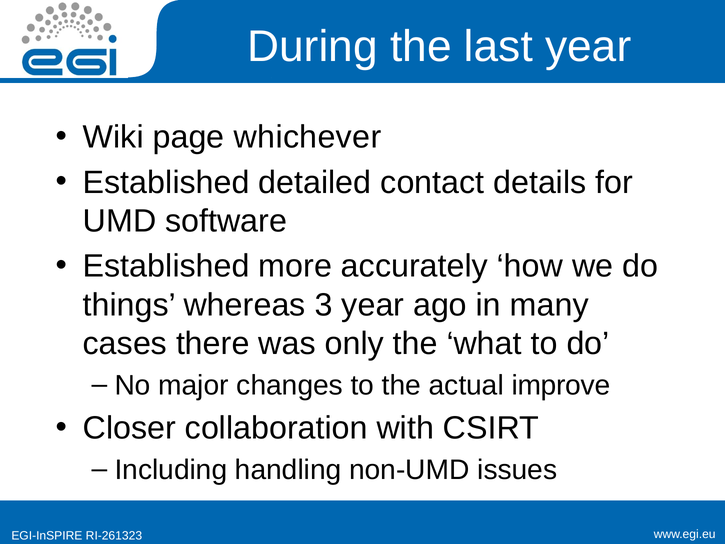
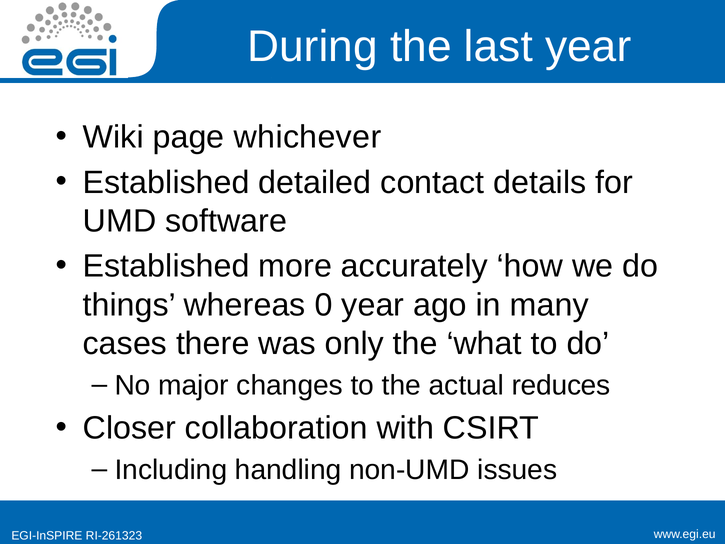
3: 3 -> 0 (324, 305)
improve: improve -> reduces (561, 385)
